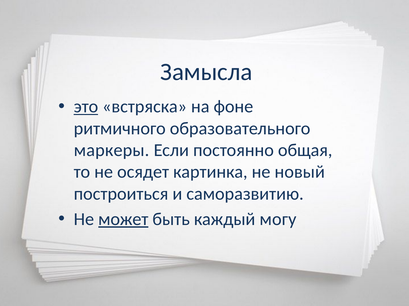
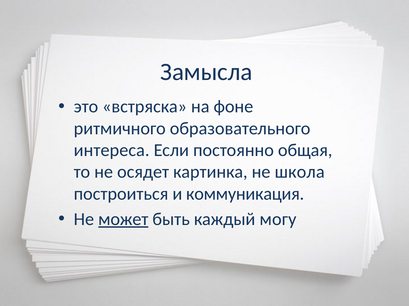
это underline: present -> none (86, 107)
маркеры: маркеры -> интереса (112, 151)
новый: новый -> школа (300, 172)
саморазвитию: саморазвитию -> коммуникация (245, 194)
